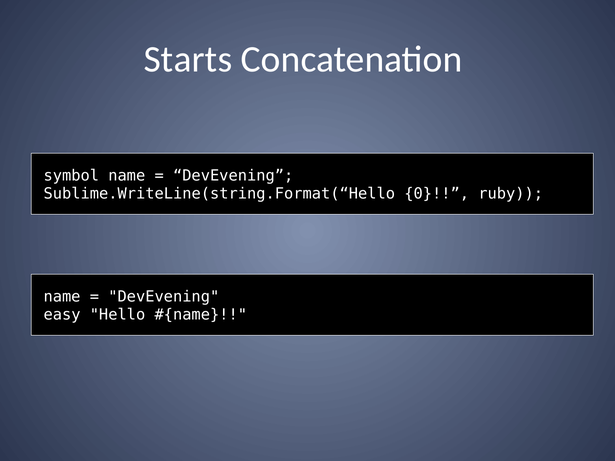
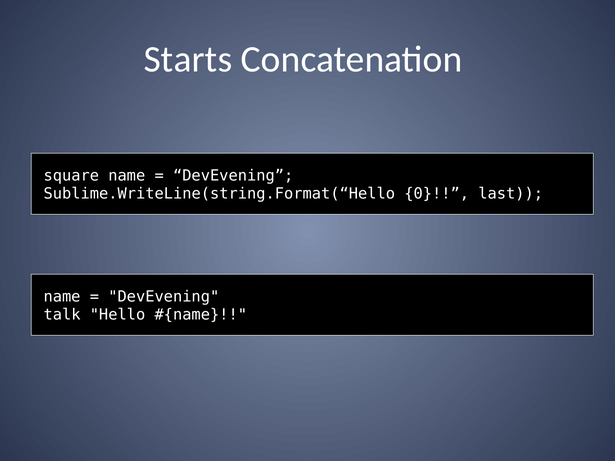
symbol: symbol -> square (71, 176)
ruby: ruby -> last (511, 194)
easy: easy -> talk (62, 315)
